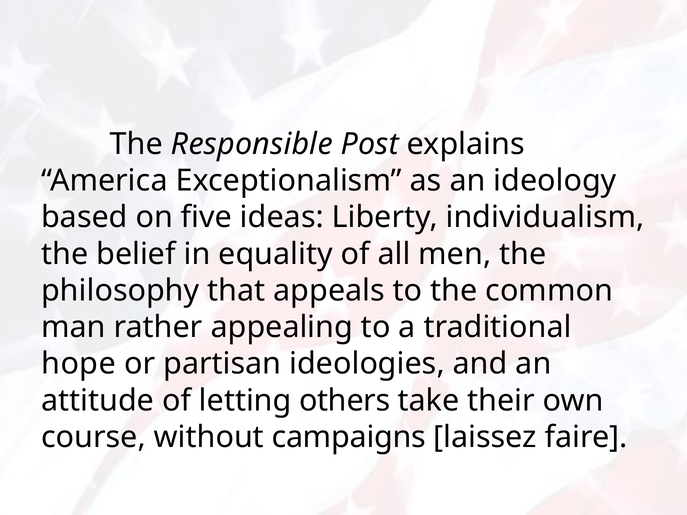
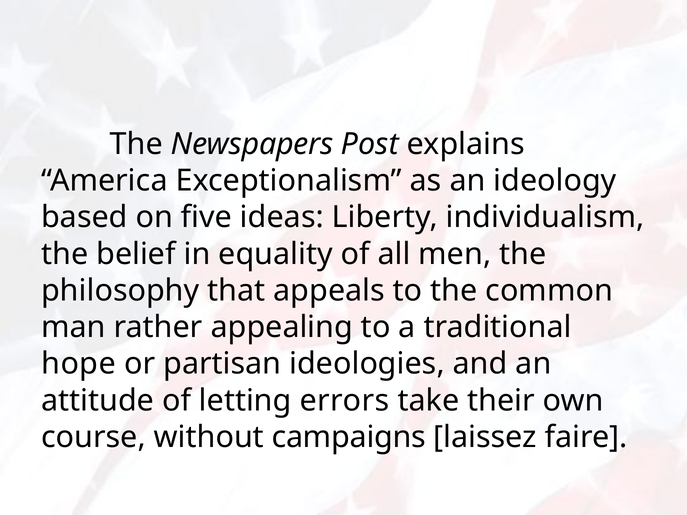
Responsible: Responsible -> Newspapers (252, 144)
others: others -> errors (344, 401)
